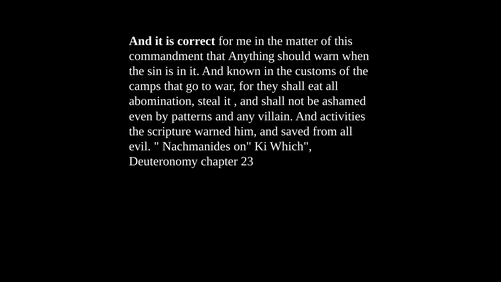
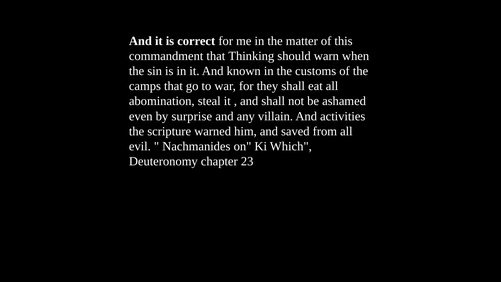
Anything: Anything -> Thinking (251, 56)
patterns: patterns -> surprise (192, 116)
